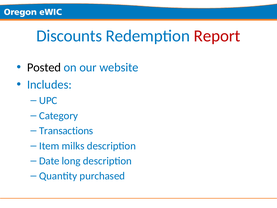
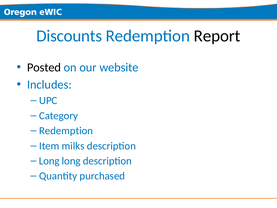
Report colour: red -> black (217, 36)
Transactions: Transactions -> Redemption (66, 131)
Date: Date -> Long (49, 161)
